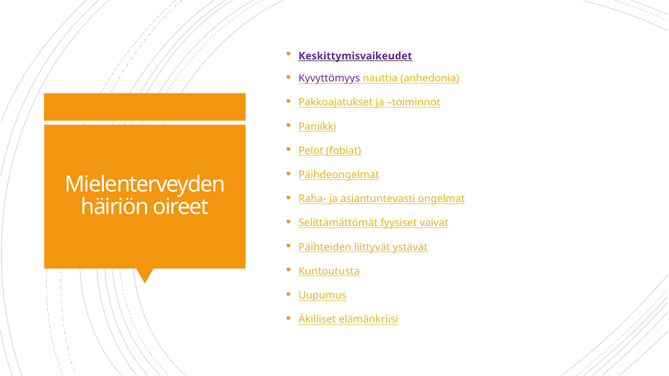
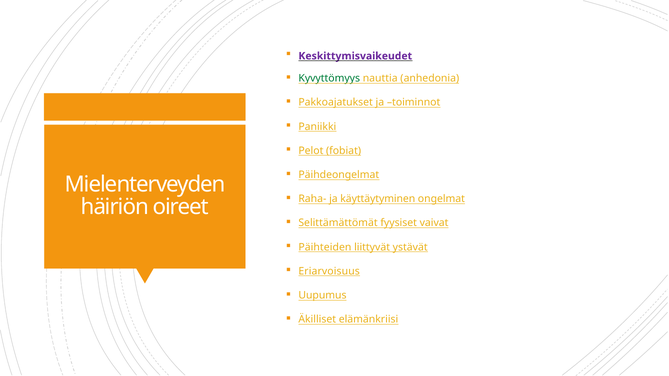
Kyvyttömyys colour: purple -> green (329, 78)
asiantuntevasti: asiantuntevasti -> käyttäytyminen (378, 199)
Kuntoutusta: Kuntoutusta -> Eriarvoisuus (329, 271)
